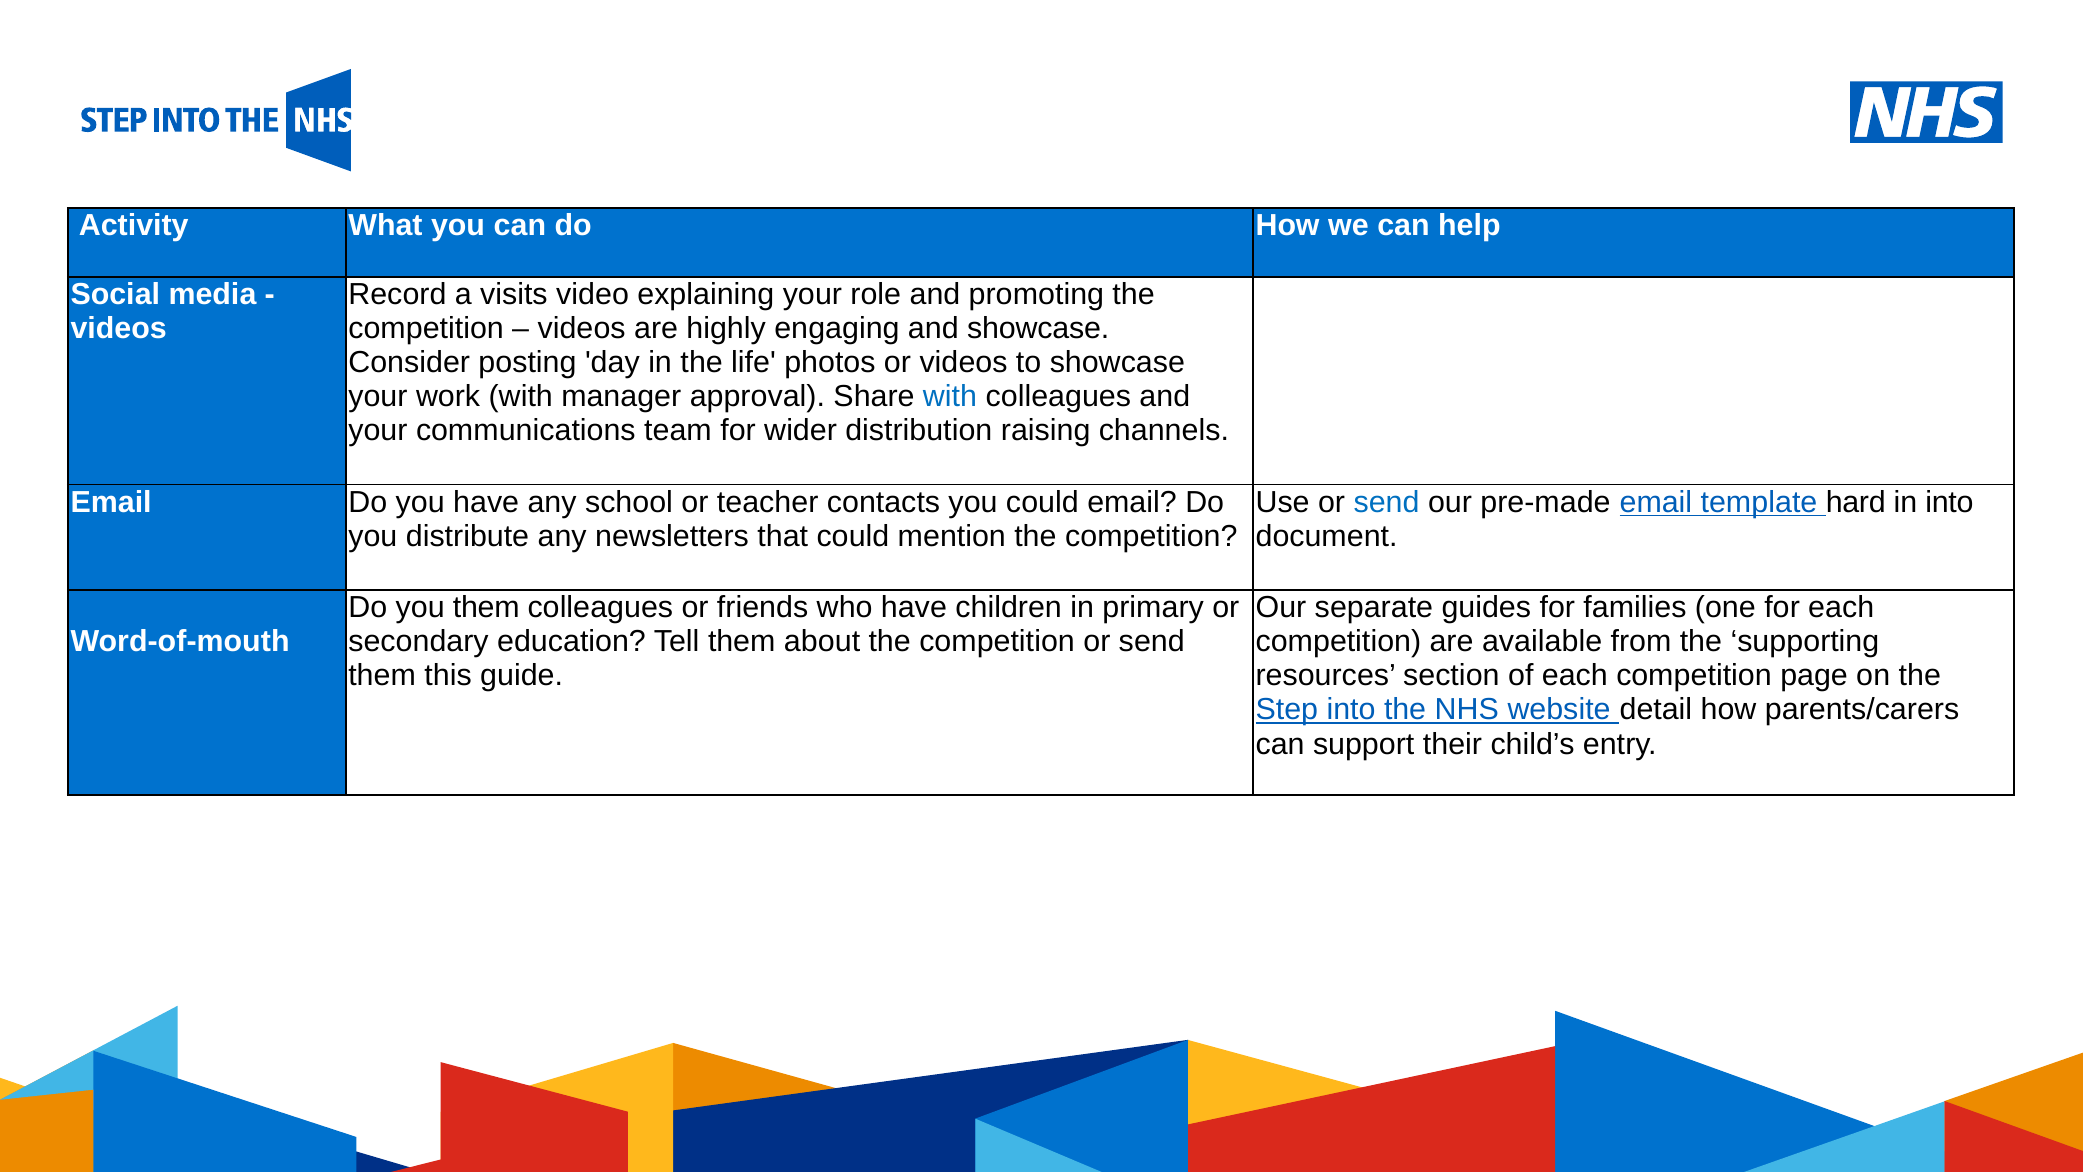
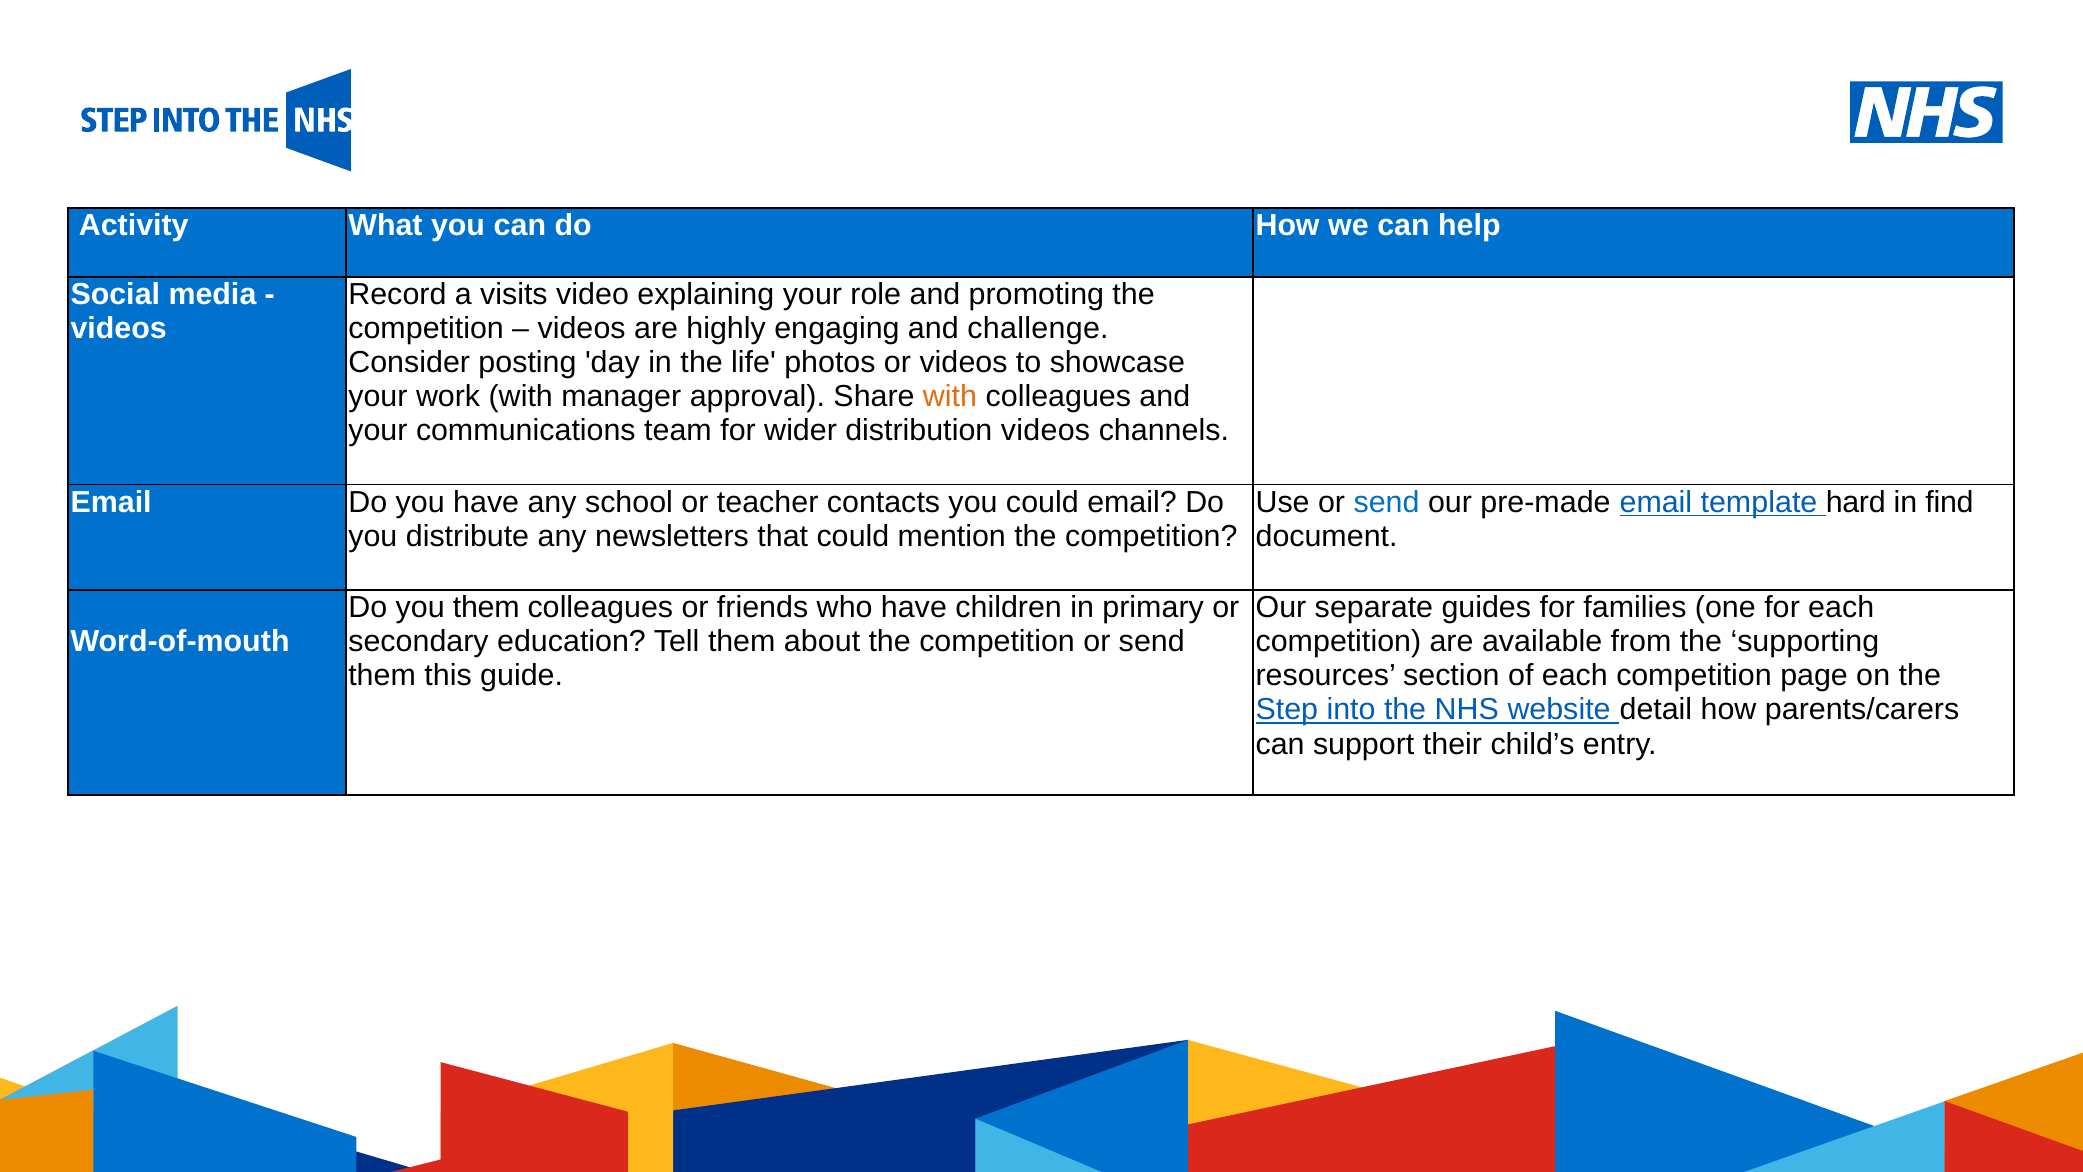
and showcase: showcase -> challenge (1038, 328)
with colour: blue -> orange (950, 397)
distribution raising: raising -> videos (1046, 431)
in into: into -> find (1949, 502)
